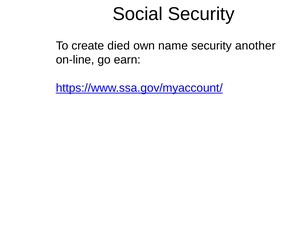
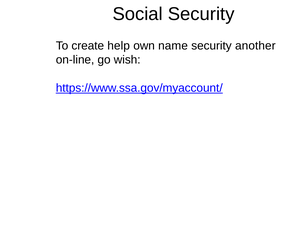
died: died -> help (119, 46)
earn: earn -> wish (127, 60)
